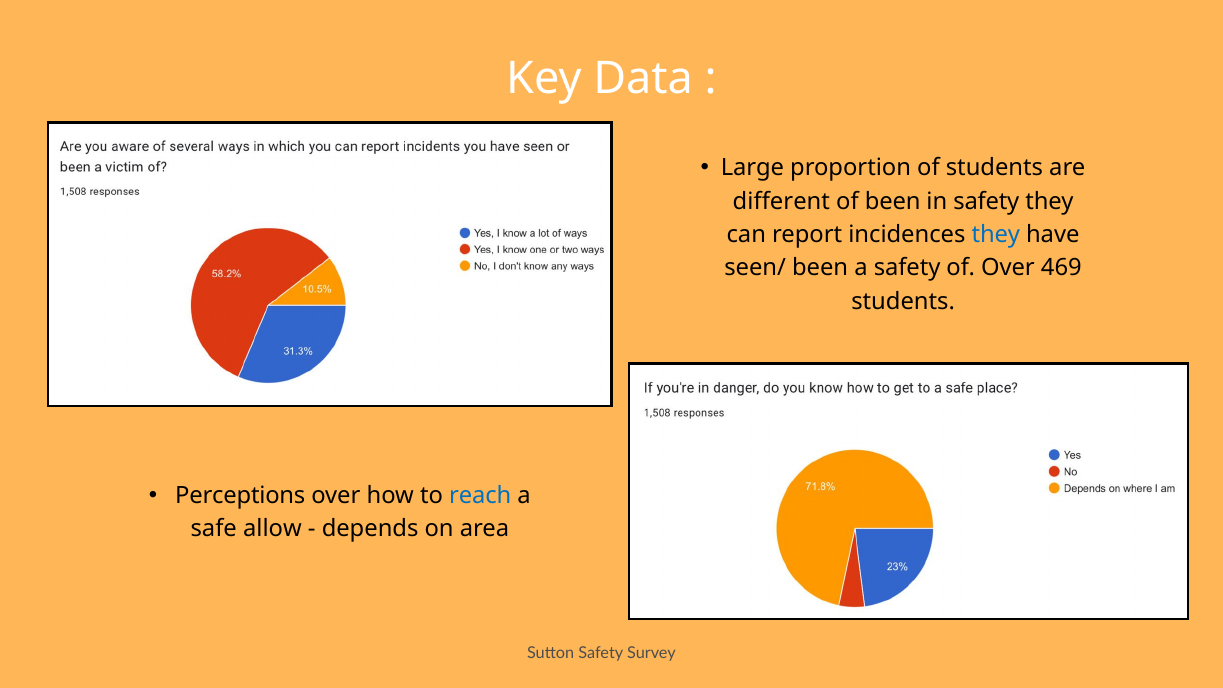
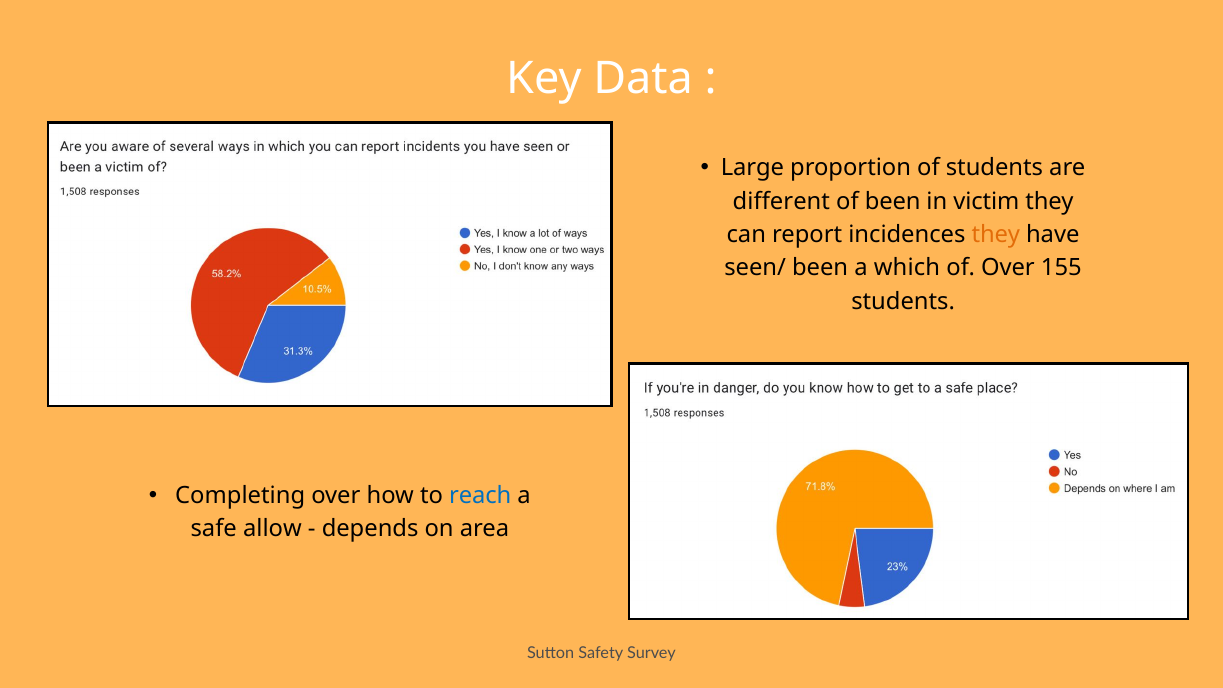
in safety: safety -> victim (986, 201)
they colour: blue -> orange (996, 235)
a safety: safety -> which (907, 268)
469: 469 -> 155 (1061, 268)
Perceptions: Perceptions -> Completing (240, 496)
